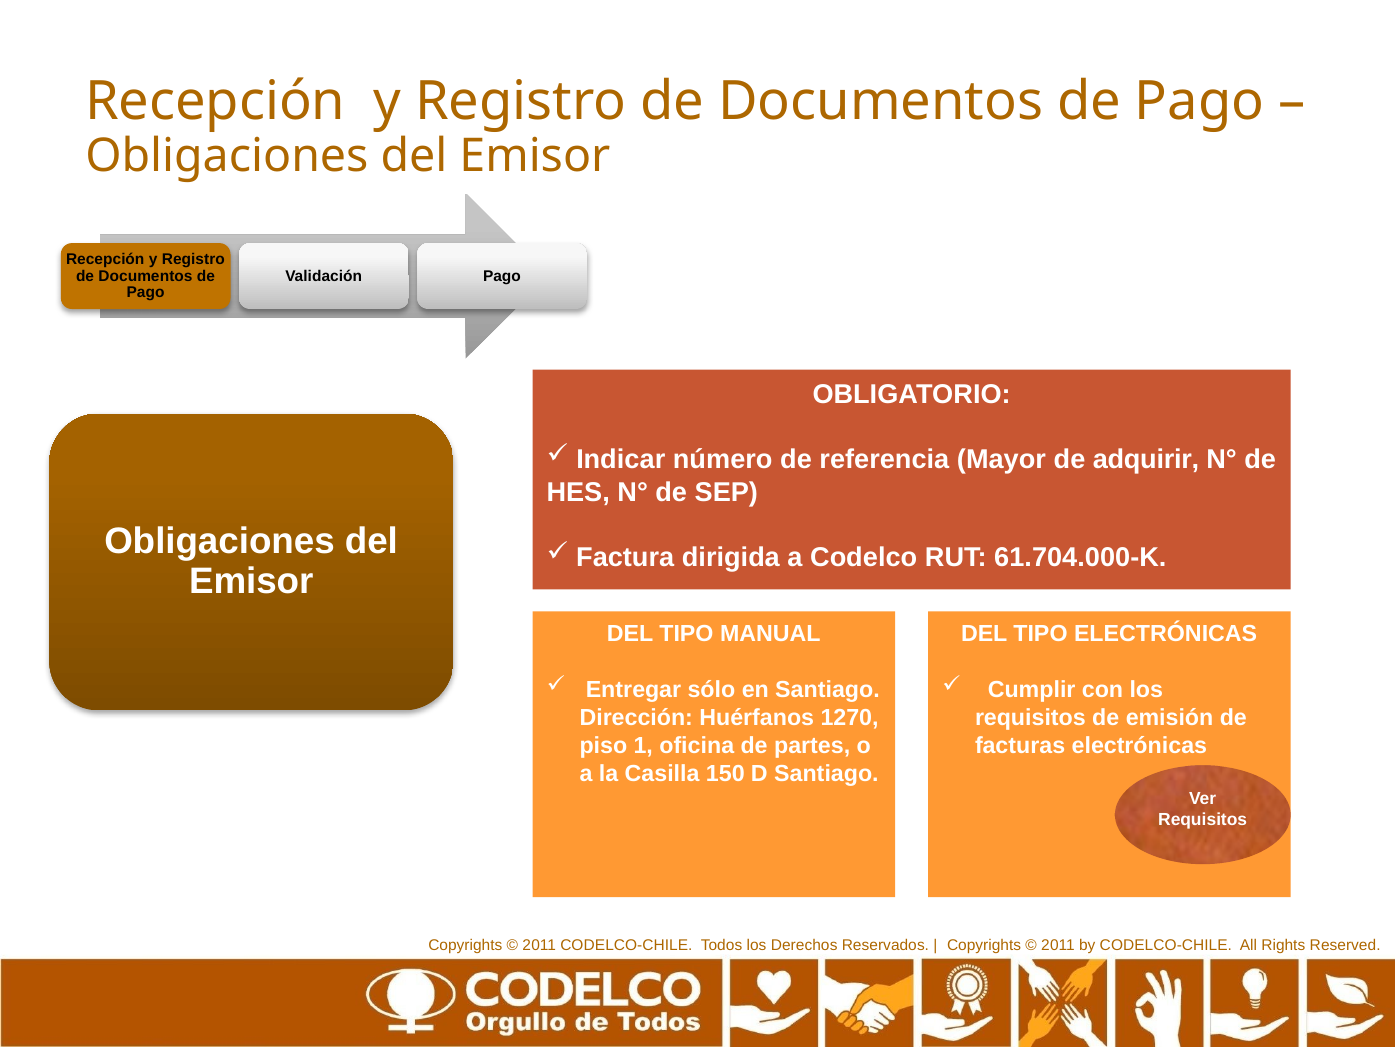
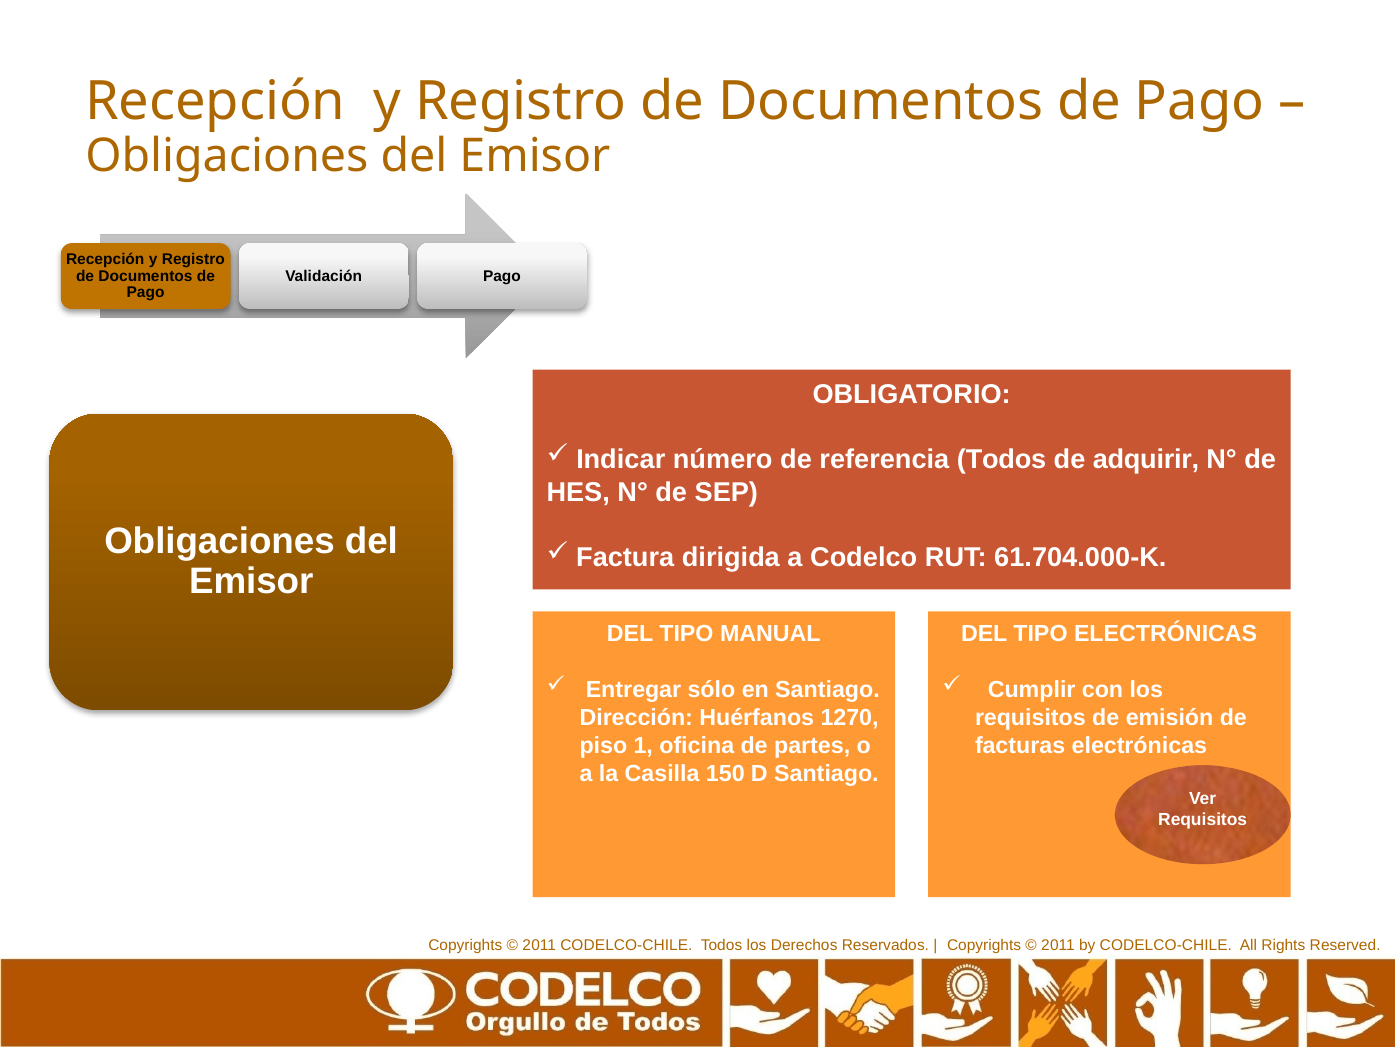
referencia Mayor: Mayor -> Todos (1002, 460)
